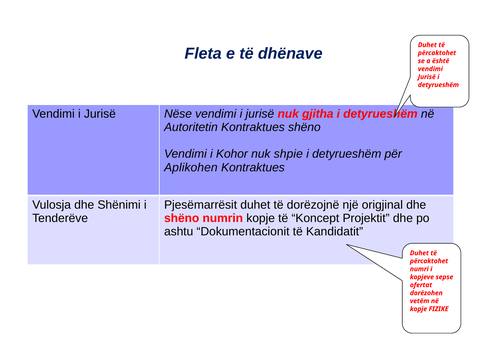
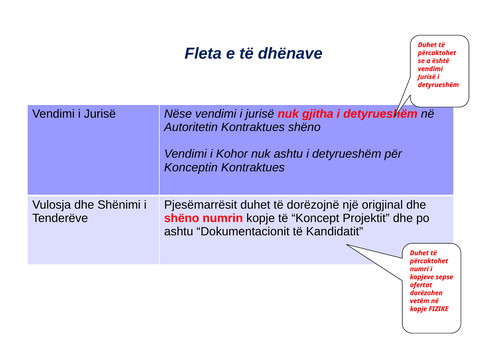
nuk shpie: shpie -> ashtu (288, 154)
Aplikohen: Aplikohen -> Konceptin (191, 167)
